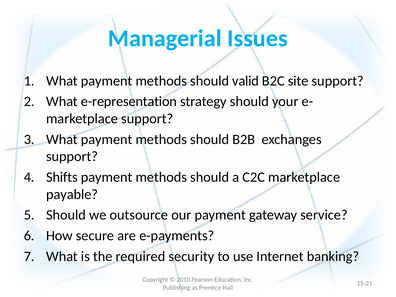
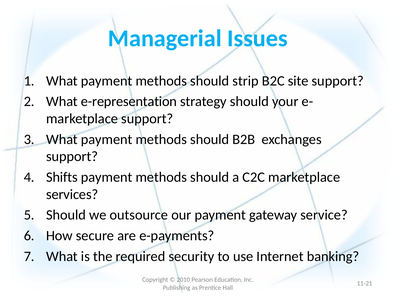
valid: valid -> strip (246, 81)
payable: payable -> services (72, 194)
